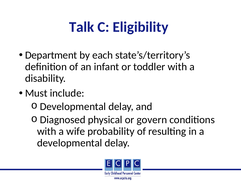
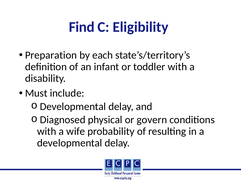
Talk: Talk -> Find (82, 27)
Department: Department -> Preparation (51, 55)
